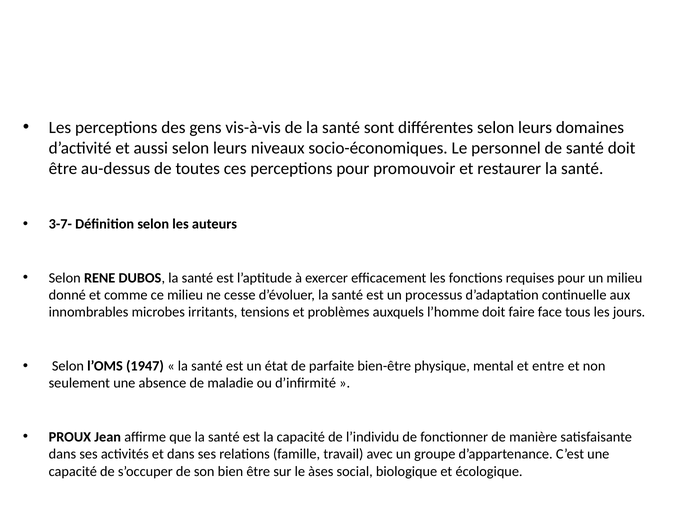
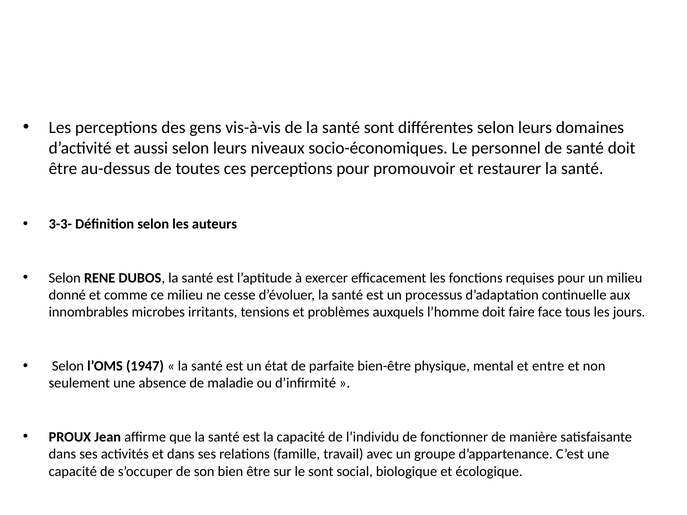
3-7-: 3-7- -> 3-3- (60, 224)
le àses: àses -> sont (321, 472)
